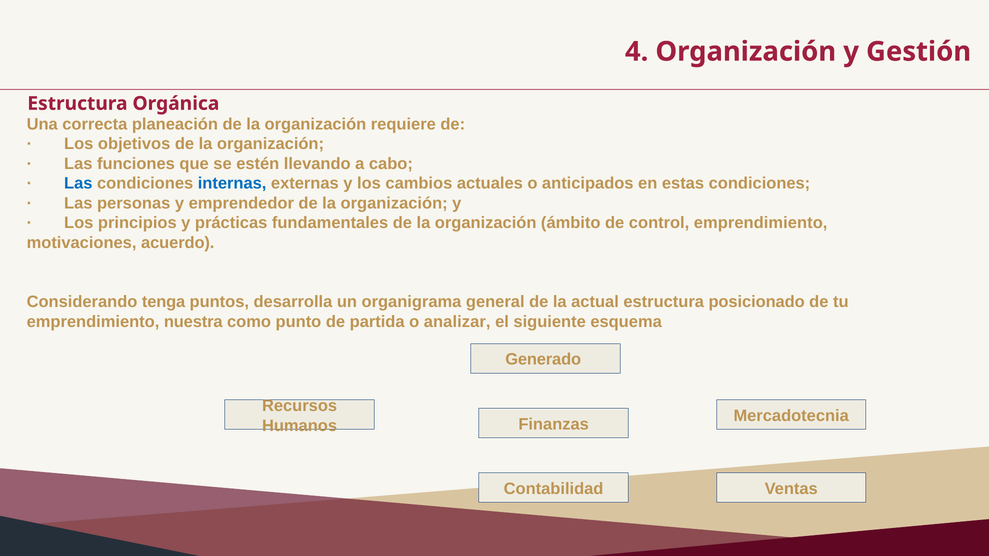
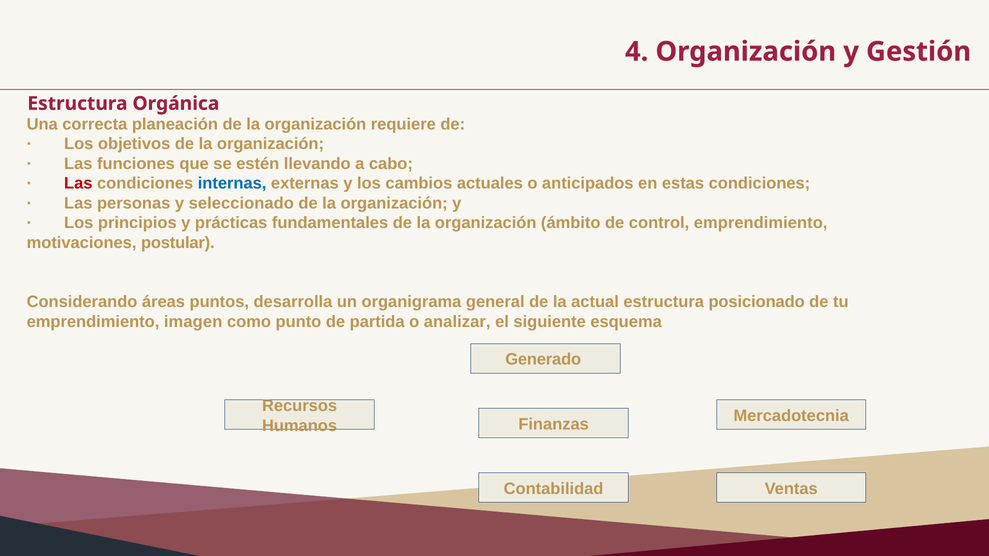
Las colour: blue -> red (78, 184)
emprendedor: emprendedor -> seleccionado (241, 203)
acuerdo: acuerdo -> postular (178, 243)
tenga: tenga -> áreas (164, 302)
nuestra: nuestra -> imagen (193, 322)
